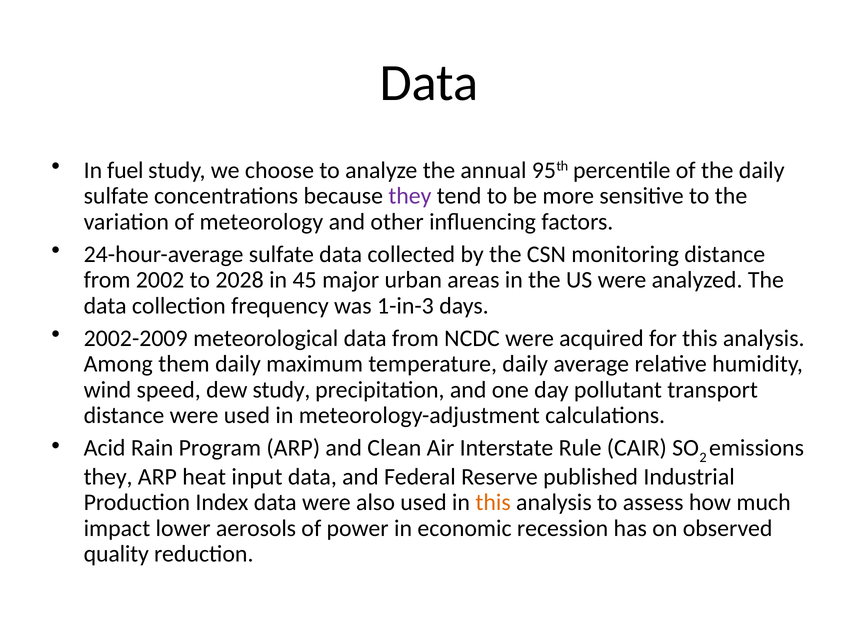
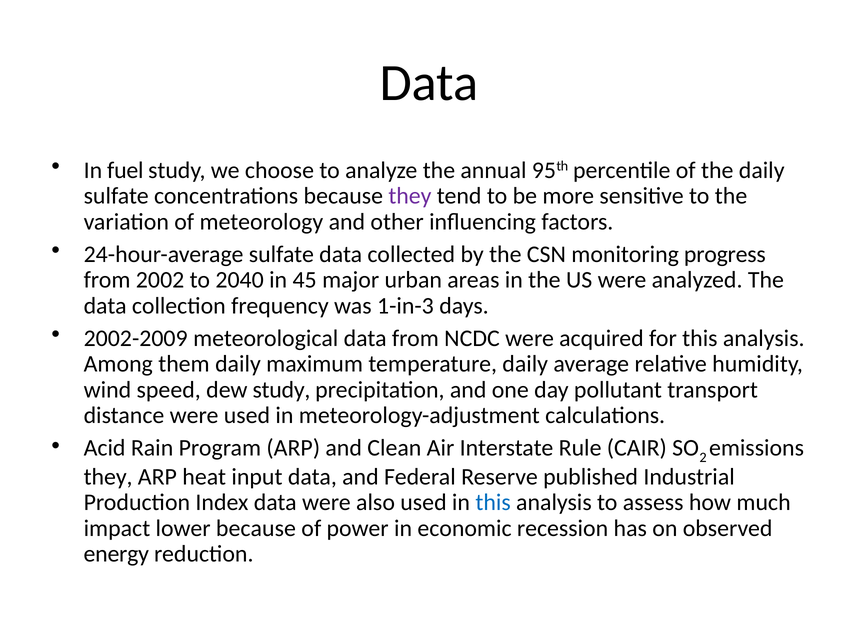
monitoring distance: distance -> progress (725, 254)
2028: 2028 -> 2040 (240, 280)
this colour: orange -> blue (493, 503)
lower aerosols: aerosols -> because (256, 529)
quality: quality -> energy (116, 554)
